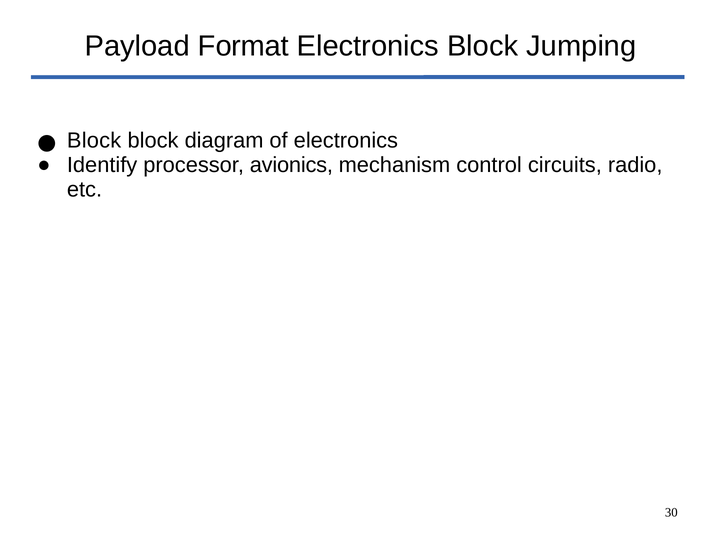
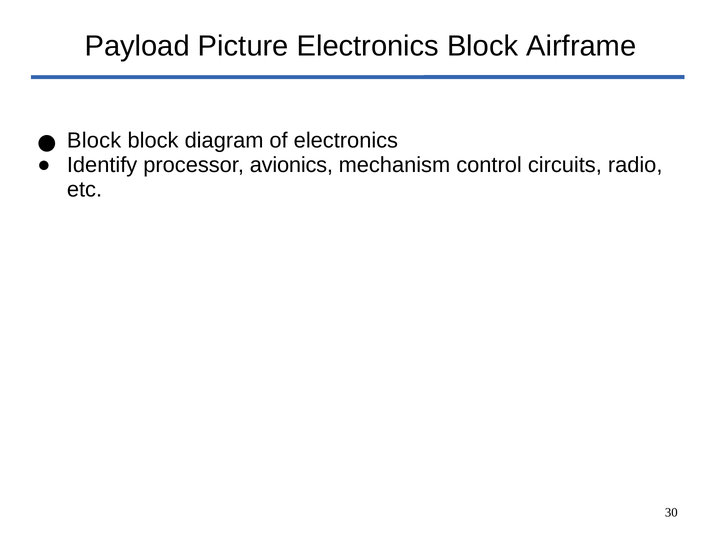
Format: Format -> Picture (243, 46)
Jumping: Jumping -> Airframe (581, 46)
